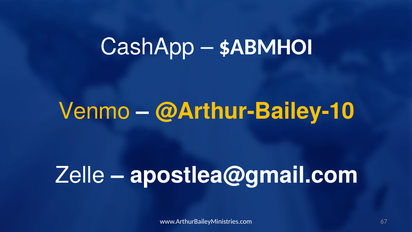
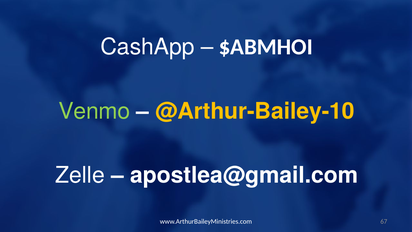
Venmo colour: yellow -> light green (94, 111)
